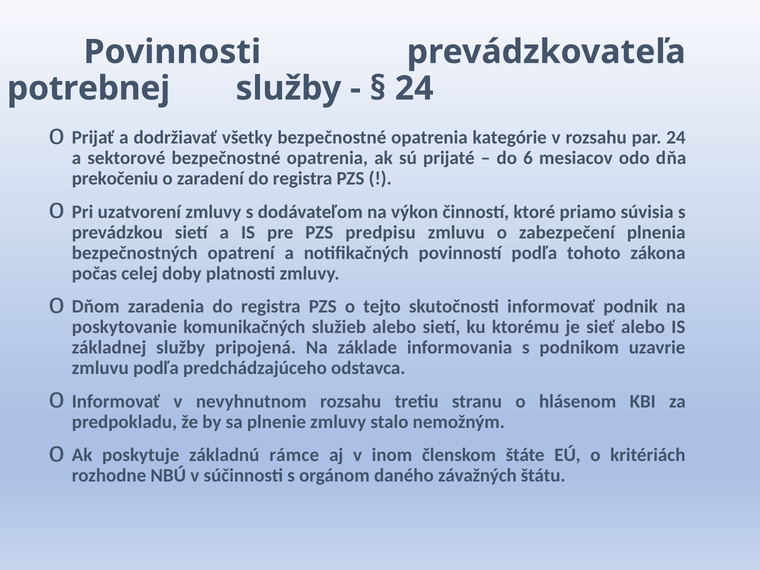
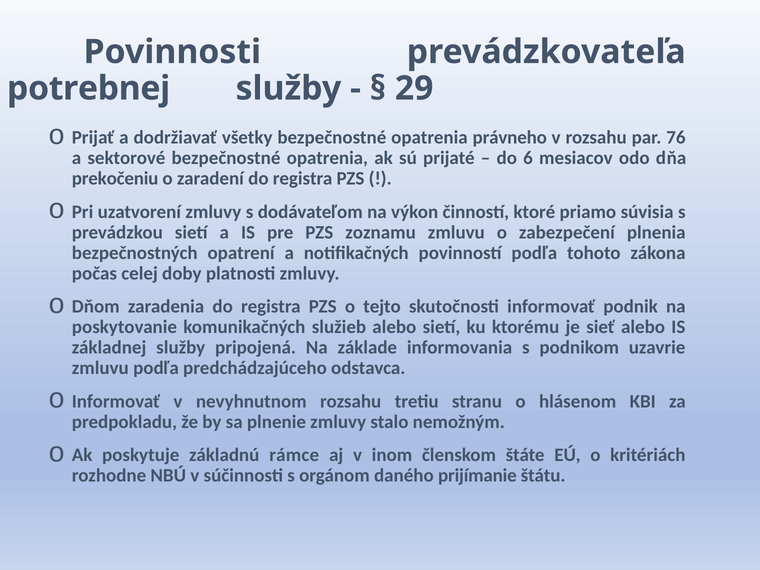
24: 24 -> 29 (414, 88)
kategórie: kategórie -> právneho (510, 137)
par 24: 24 -> 76 (676, 137)
predpisu: predpisu -> zoznamu (381, 232)
závažných: závažných -> prijímanie (477, 476)
